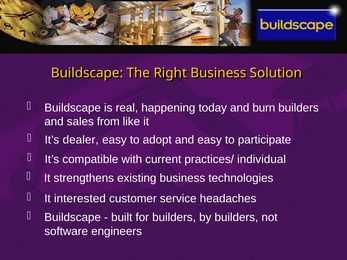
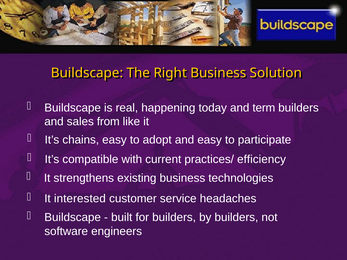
burn: burn -> term (264, 108)
dealer: dealer -> chains (81, 140)
individual: individual -> efficiency (262, 159)
